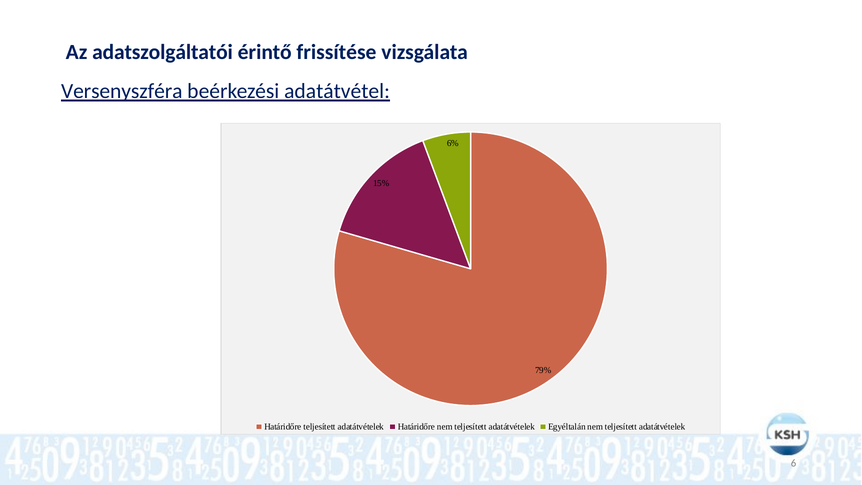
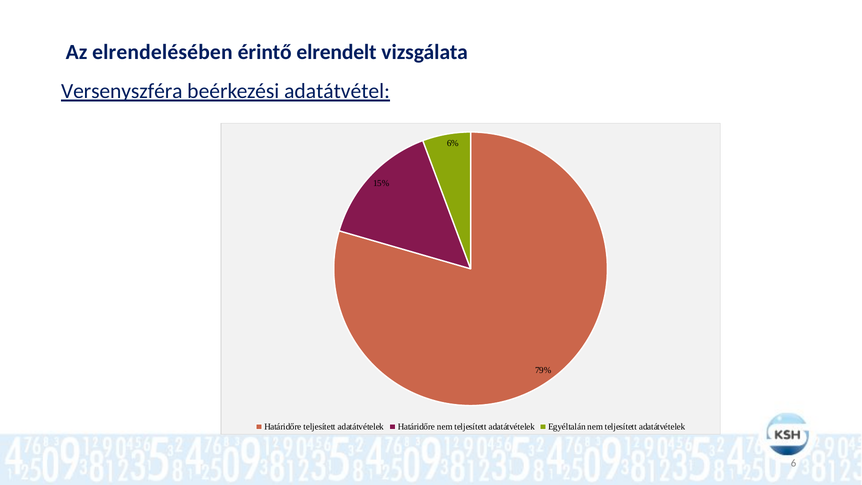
adatszolgáltatói: adatszolgáltatói -> elrendelésében (162, 52)
frissítése: frissítése -> elrendelt (337, 52)
